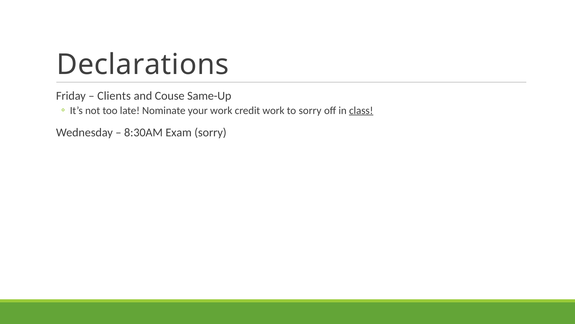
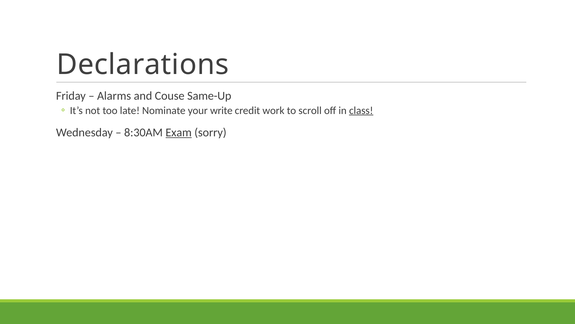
Clients: Clients -> Alarms (114, 96)
your work: work -> write (221, 110)
to sorry: sorry -> scroll (310, 110)
Exam underline: none -> present (179, 132)
